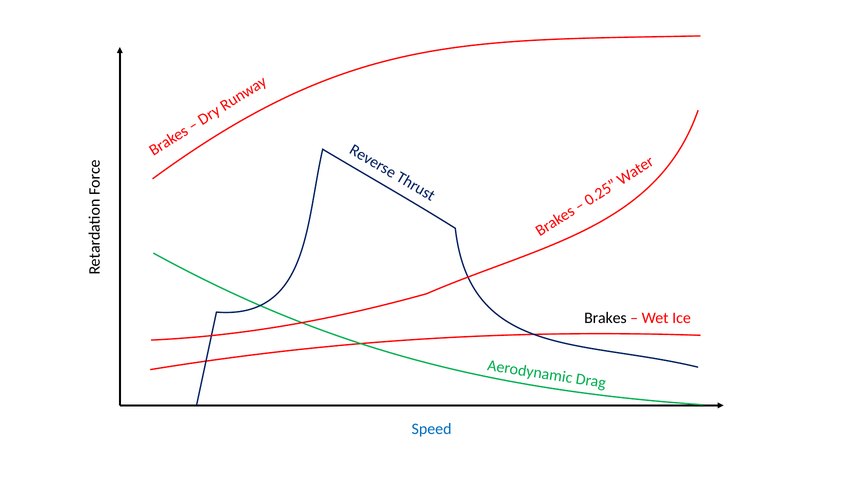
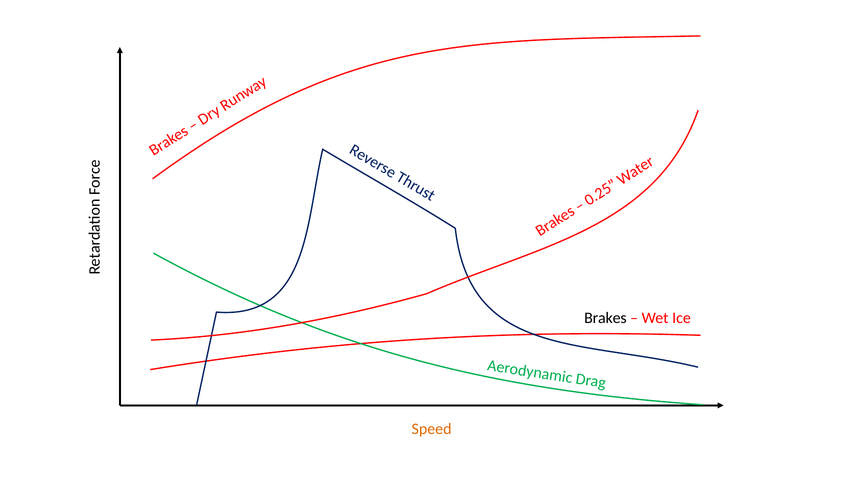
Speed colour: blue -> orange (432, 429)
